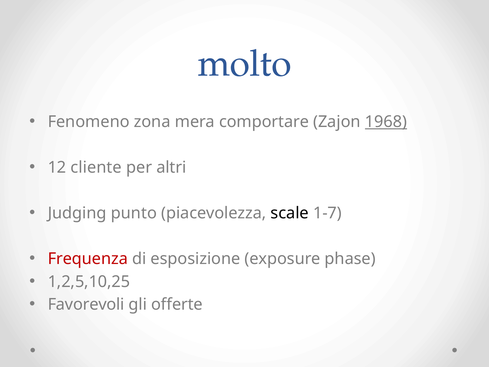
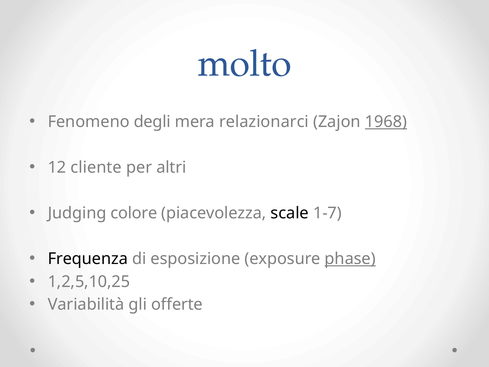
zona: zona -> degli (152, 122)
comportare: comportare -> relazionarci (264, 122)
punto: punto -> colore (134, 213)
Frequenza colour: red -> black (88, 259)
phase underline: none -> present (350, 259)
Favorevoli: Favorevoli -> Variabilità (86, 304)
